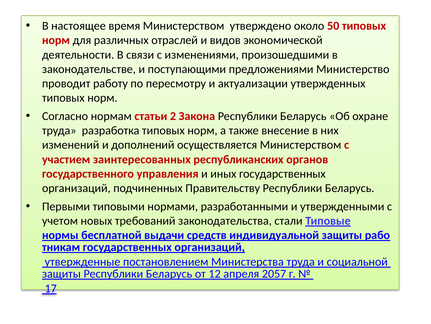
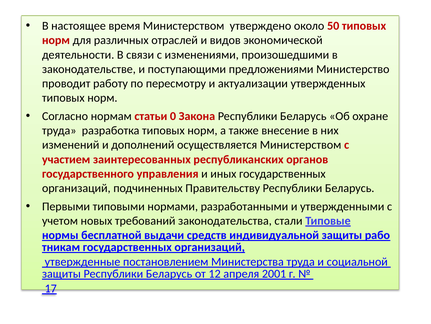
2: 2 -> 0 (173, 116)
2057: 2057 -> 2001 (274, 273)
